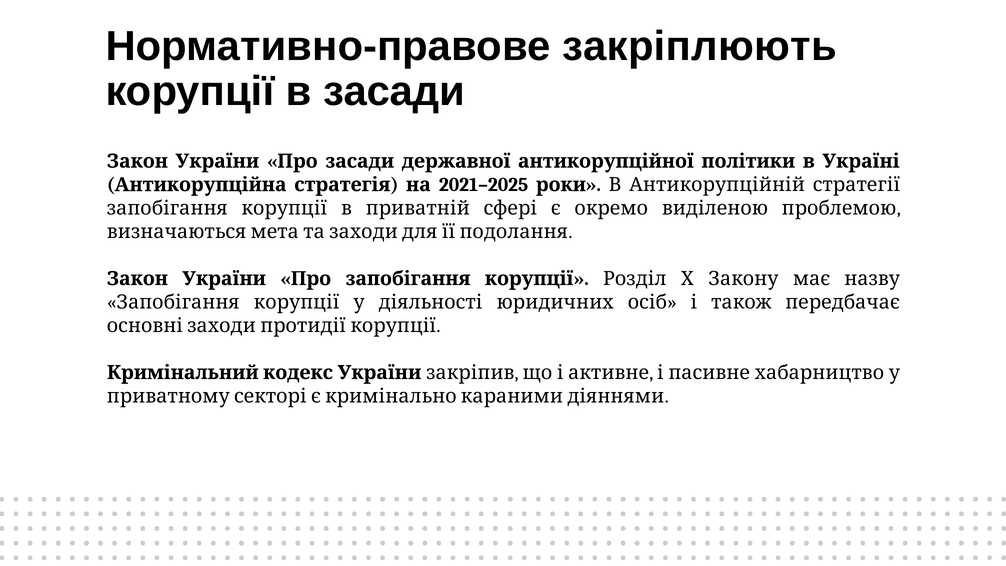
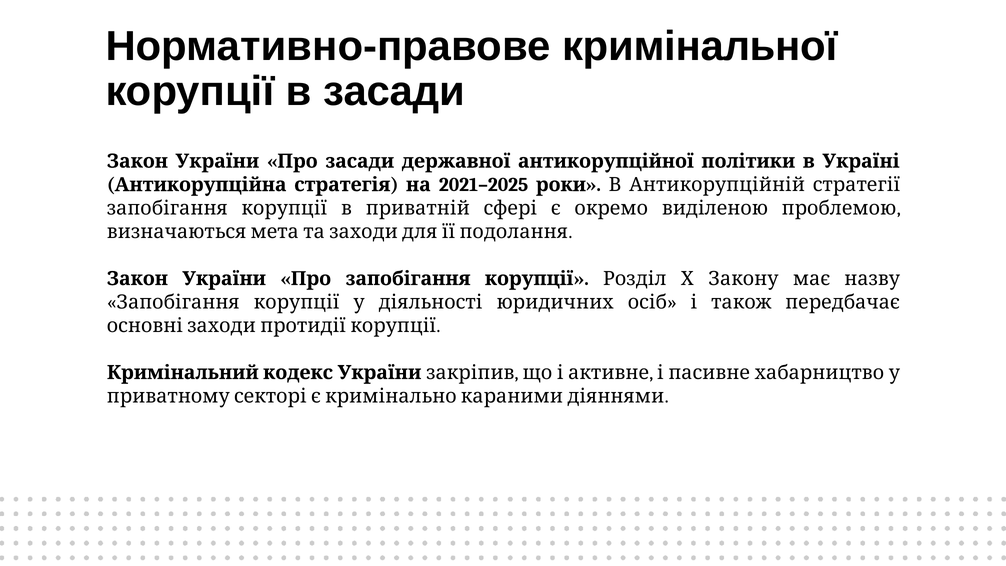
закріплюють: закріплюють -> кримінальної (700, 46)
